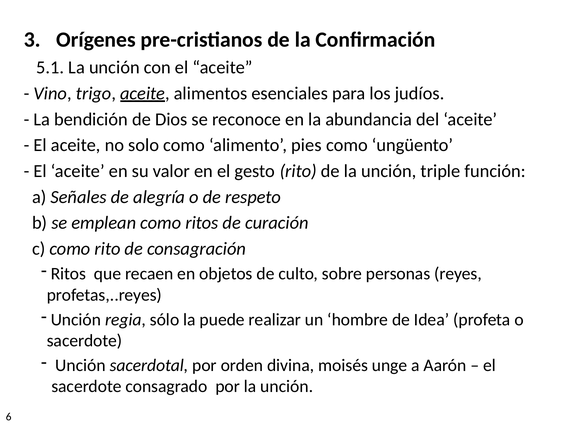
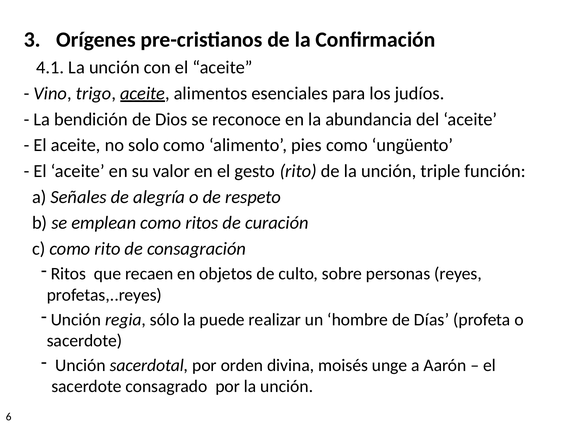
5.1: 5.1 -> 4.1 (50, 67)
Idea: Idea -> Días (431, 320)
